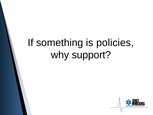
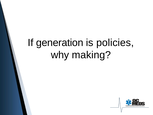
something: something -> generation (60, 43)
support: support -> making (91, 55)
